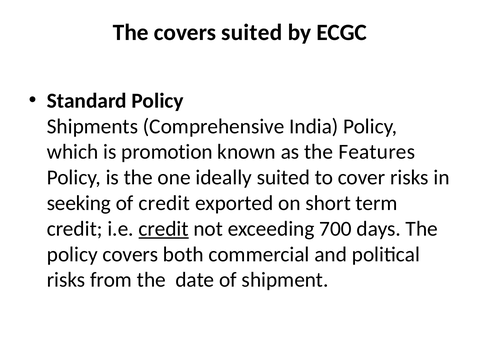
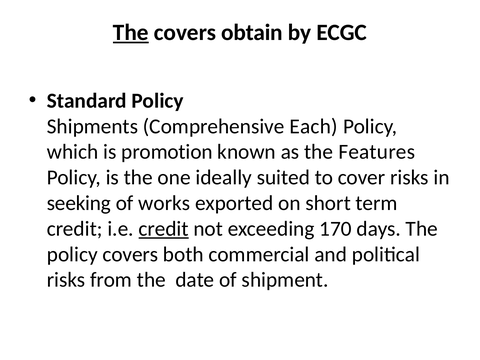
The underline: none -> present (131, 32)
covers suited: suited -> obtain (252, 32)
India: India -> Each (314, 126)
of credit: credit -> works (164, 203)
700: 700 -> 170 (336, 229)
